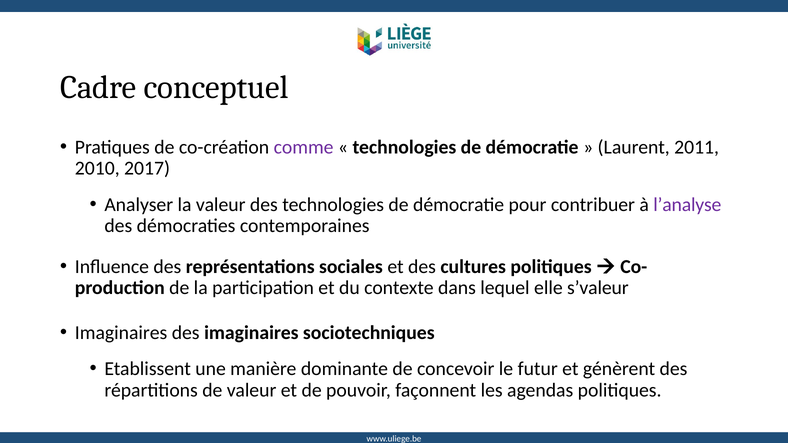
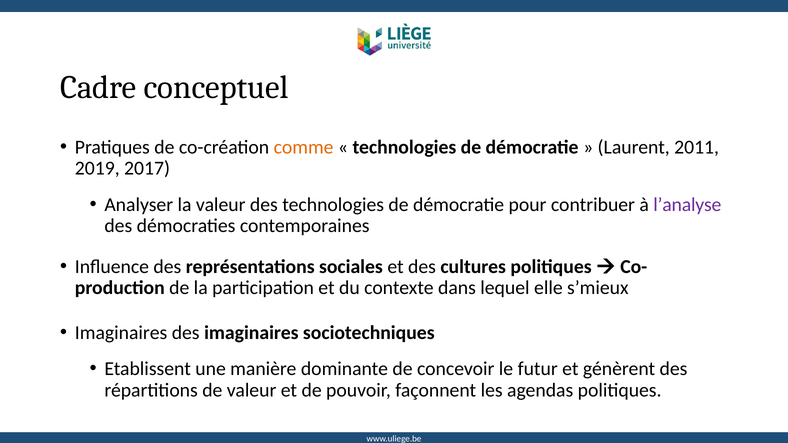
comme colour: purple -> orange (304, 147)
2010: 2010 -> 2019 (97, 169)
s’valeur: s’valeur -> s’mieux (598, 288)
